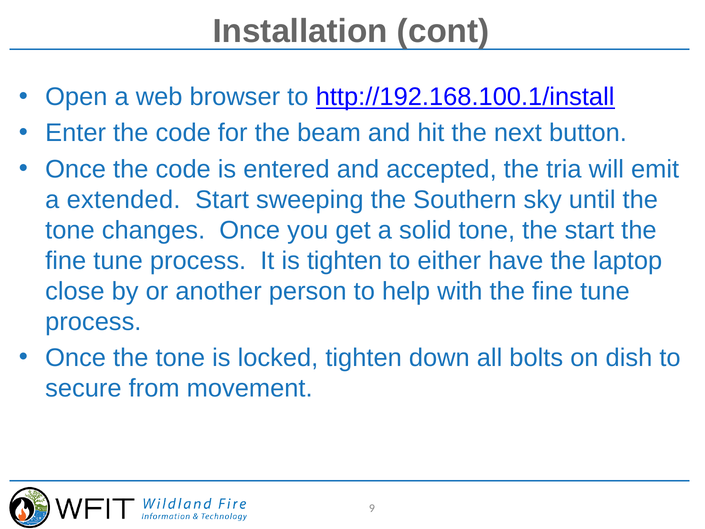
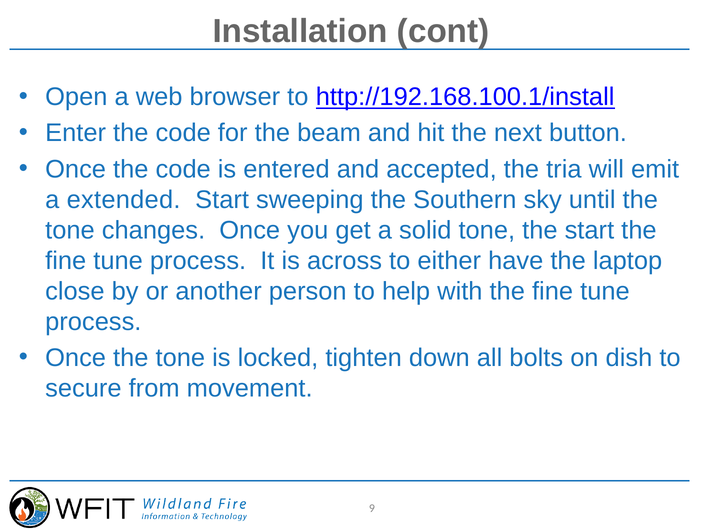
is tighten: tighten -> across (344, 261)
